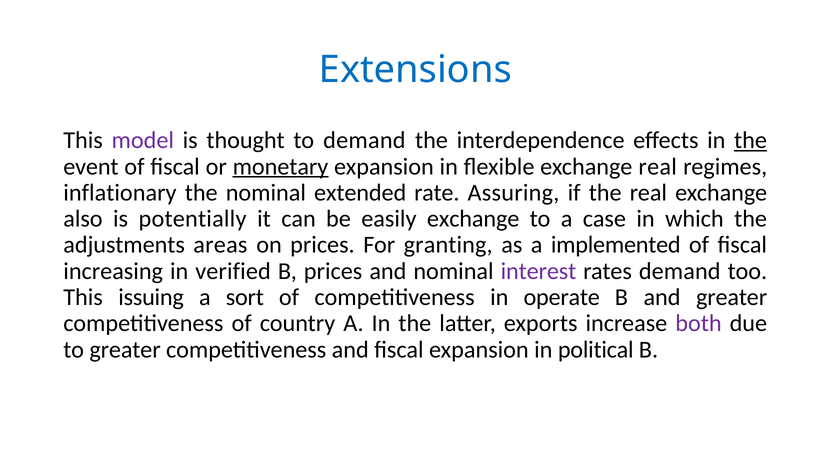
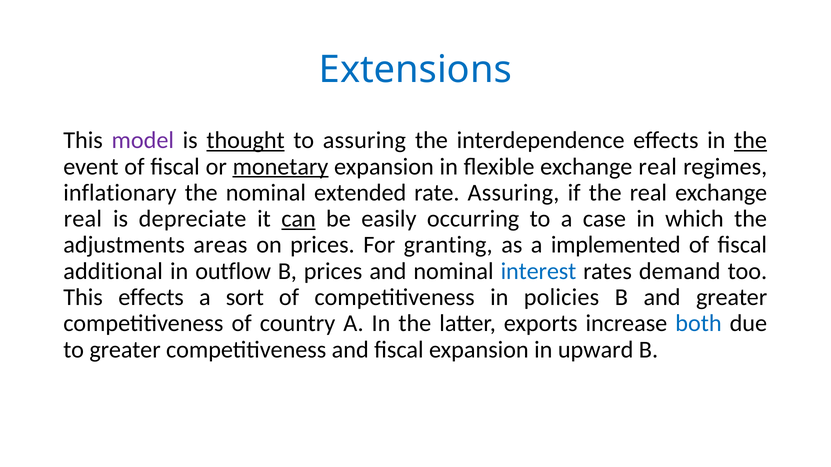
thought underline: none -> present (246, 140)
to demand: demand -> assuring (364, 140)
also: also -> real (83, 219)
potentially: potentially -> depreciate (193, 219)
can underline: none -> present (299, 219)
easily exchange: exchange -> occurring (473, 219)
increasing: increasing -> additional (113, 271)
verified: verified -> outflow (233, 271)
interest colour: purple -> blue (538, 271)
This issuing: issuing -> effects (151, 298)
operate: operate -> policies (561, 298)
both colour: purple -> blue (698, 324)
political: political -> upward (596, 350)
